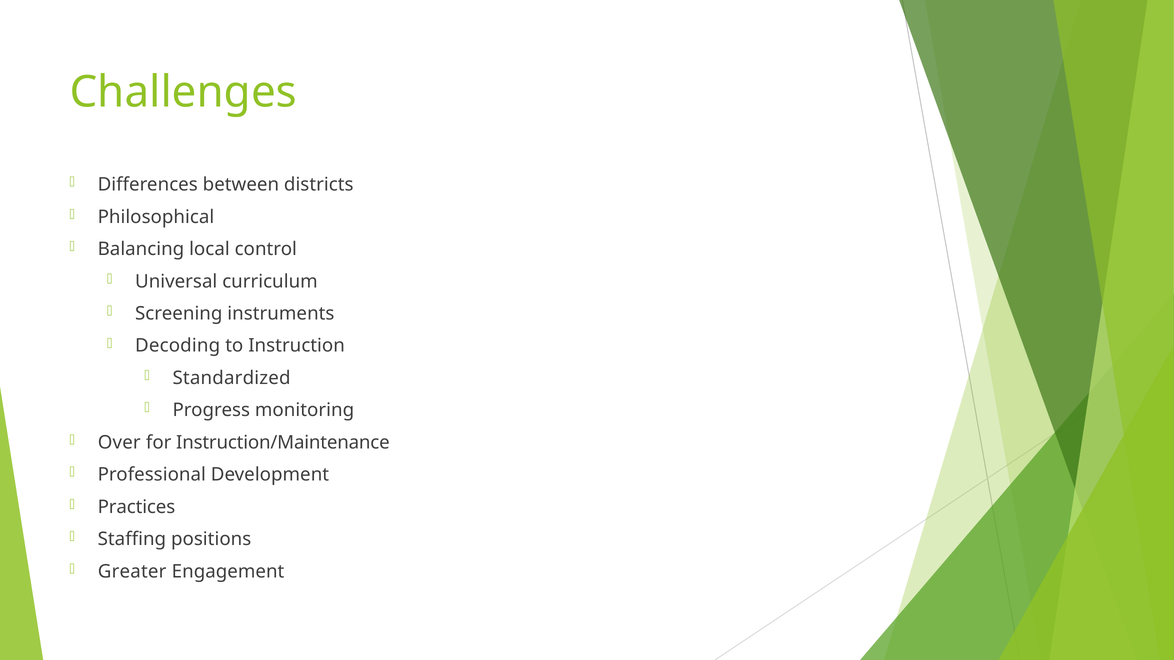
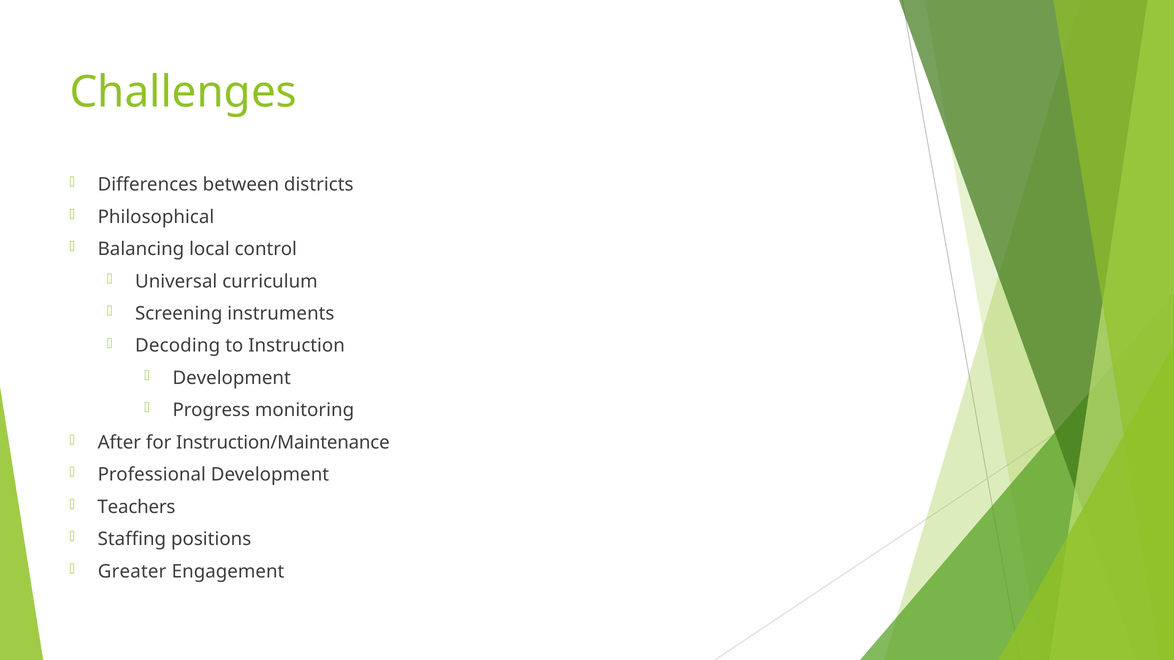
Standardized: Standardized -> Development (232, 378)
Over: Over -> After (119, 443)
Practices: Practices -> Teachers (136, 507)
